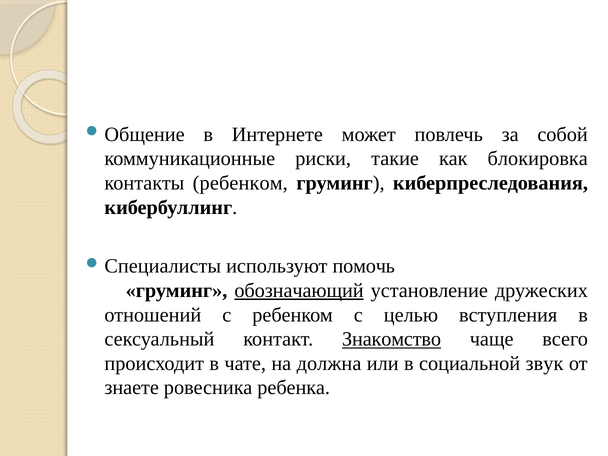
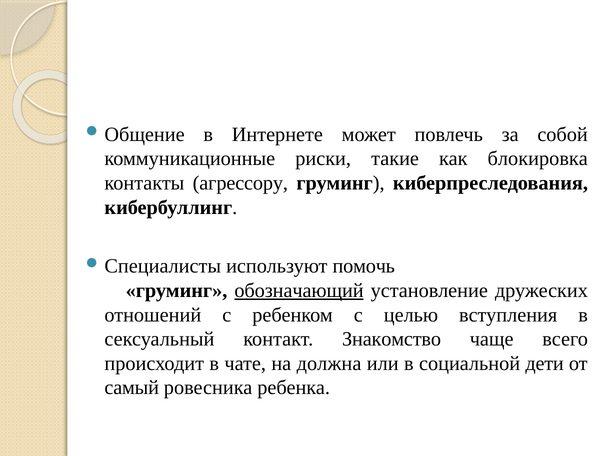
контакты ребенком: ребенком -> агрессору (240, 183)
Знакомство underline: present -> none (392, 339)
звук: звук -> дети (545, 363)
знаете: знаете -> самый (132, 388)
